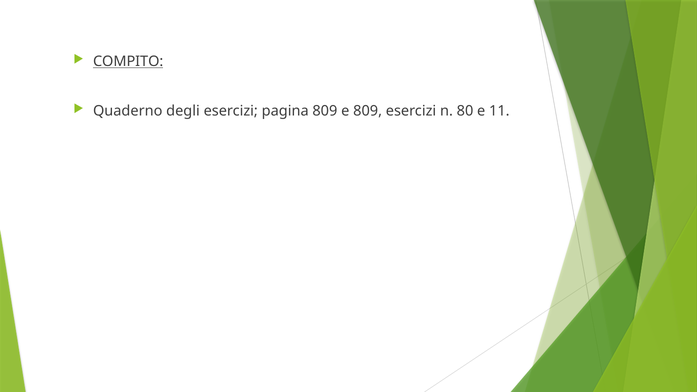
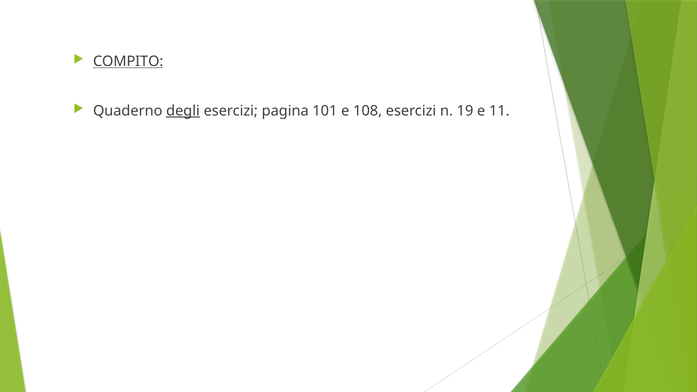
degli underline: none -> present (183, 111)
pagina 809: 809 -> 101 (325, 111)
e 809: 809 -> 108 (368, 111)
80: 80 -> 19 (465, 111)
